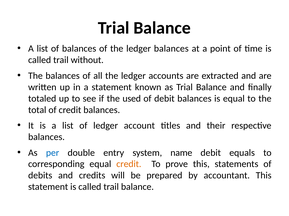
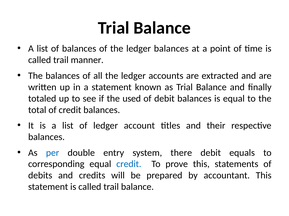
without: without -> manner (87, 60)
name: name -> there (181, 153)
credit colour: orange -> blue (129, 165)
